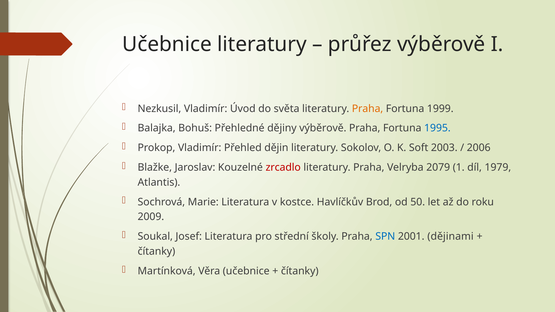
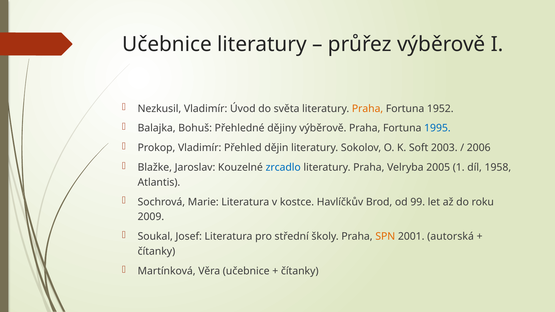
1999: 1999 -> 1952 (440, 109)
zrcadlo colour: red -> blue (283, 167)
2079: 2079 -> 2005 (438, 167)
1979: 1979 -> 1958 (498, 167)
50: 50 -> 99 (418, 202)
SPN colour: blue -> orange (385, 237)
dějinami: dějinami -> autorská (451, 237)
